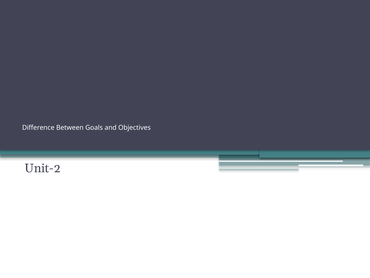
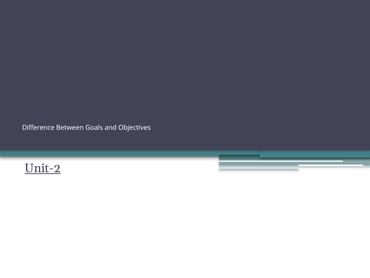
Unit-2 underline: none -> present (43, 168)
